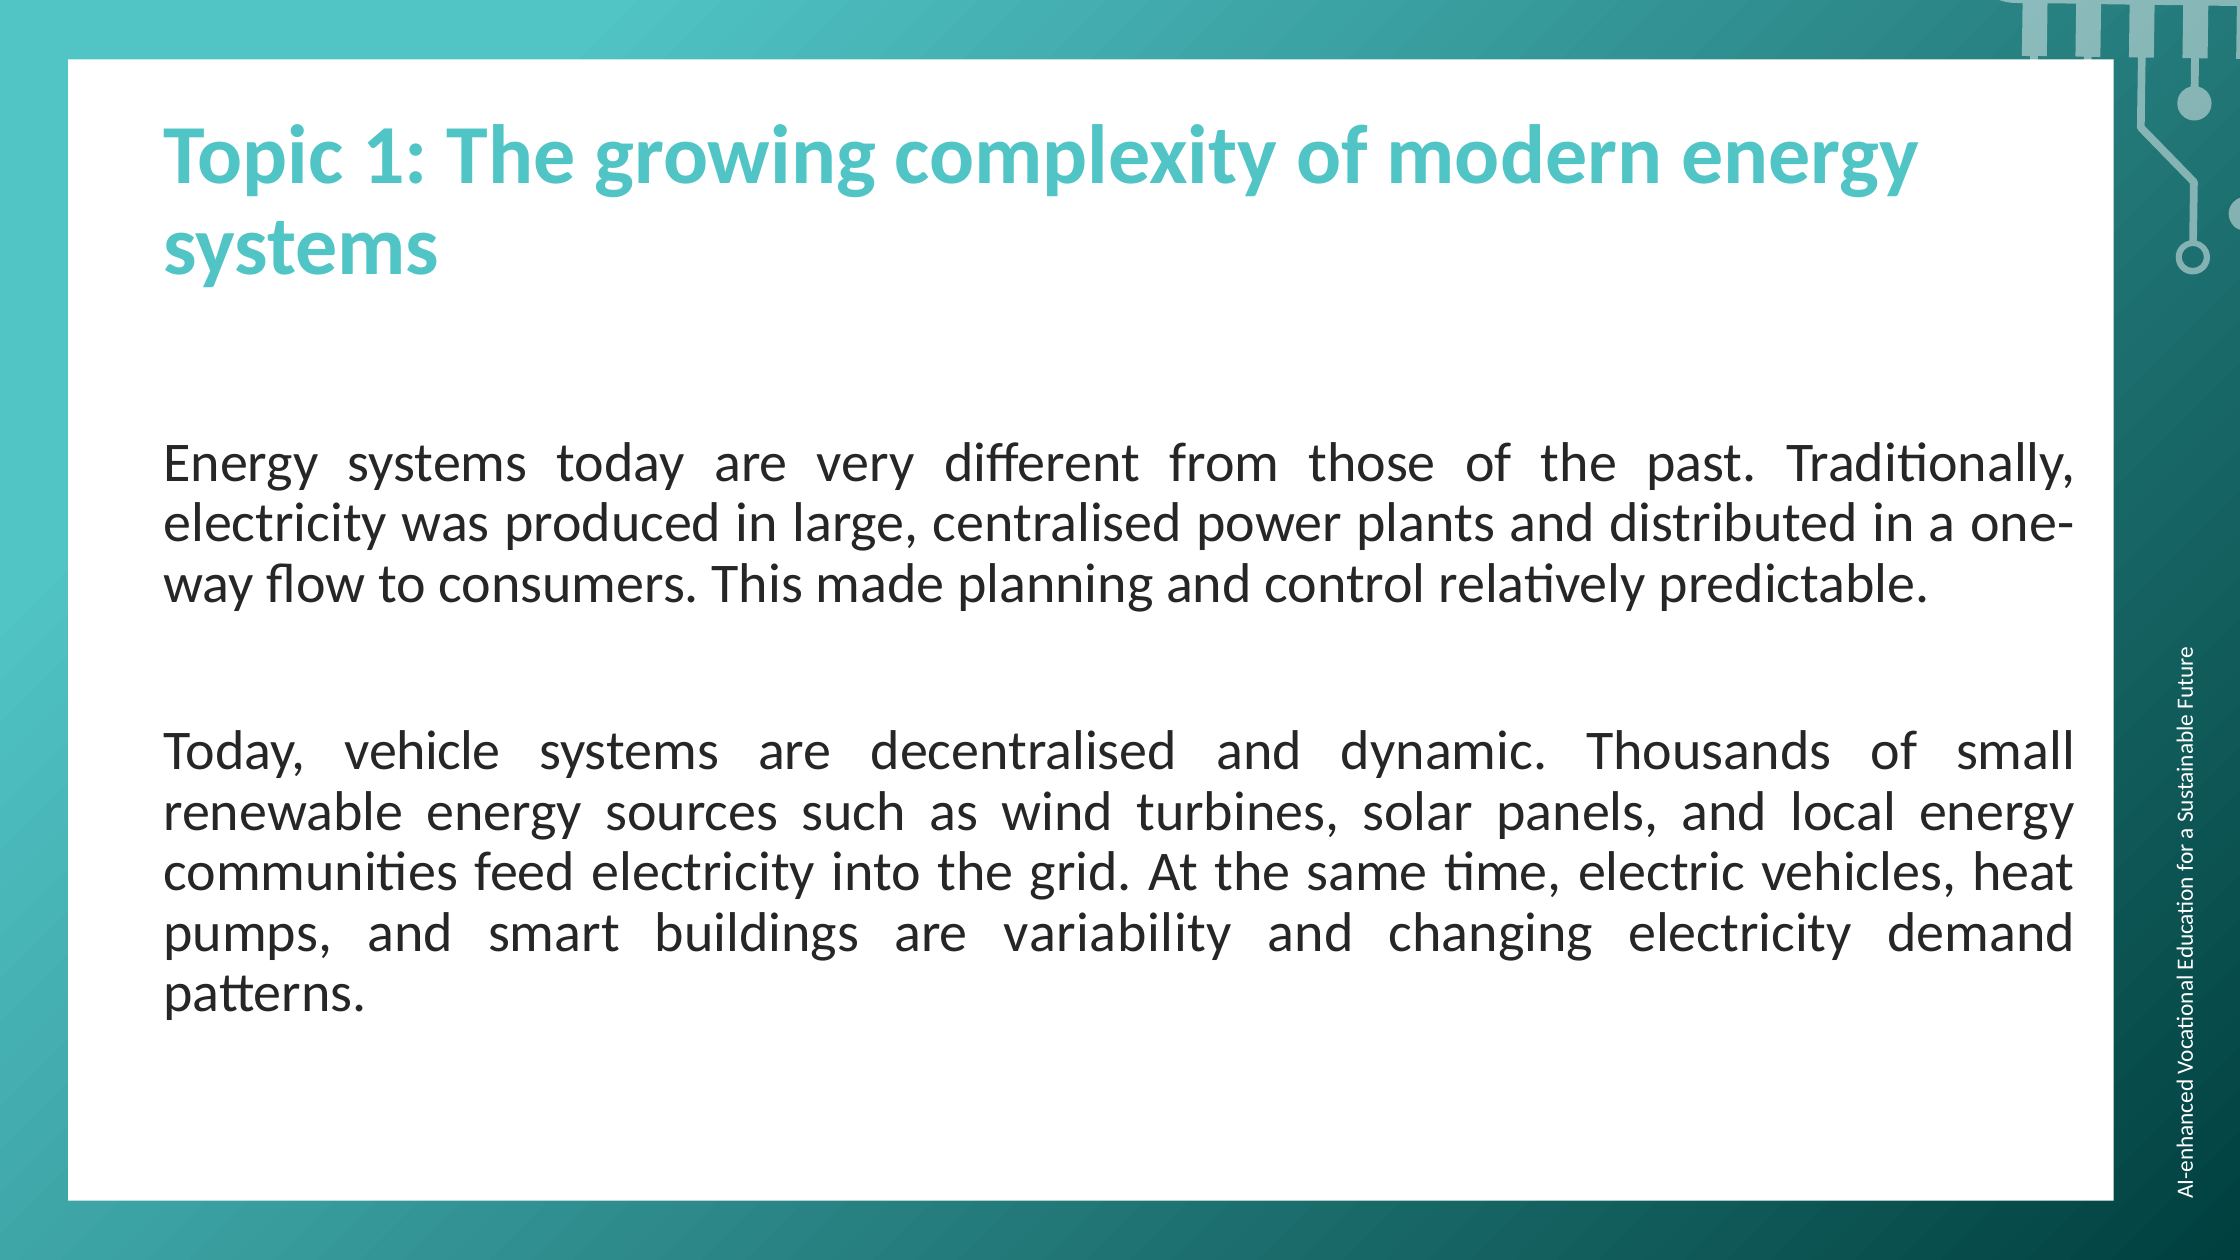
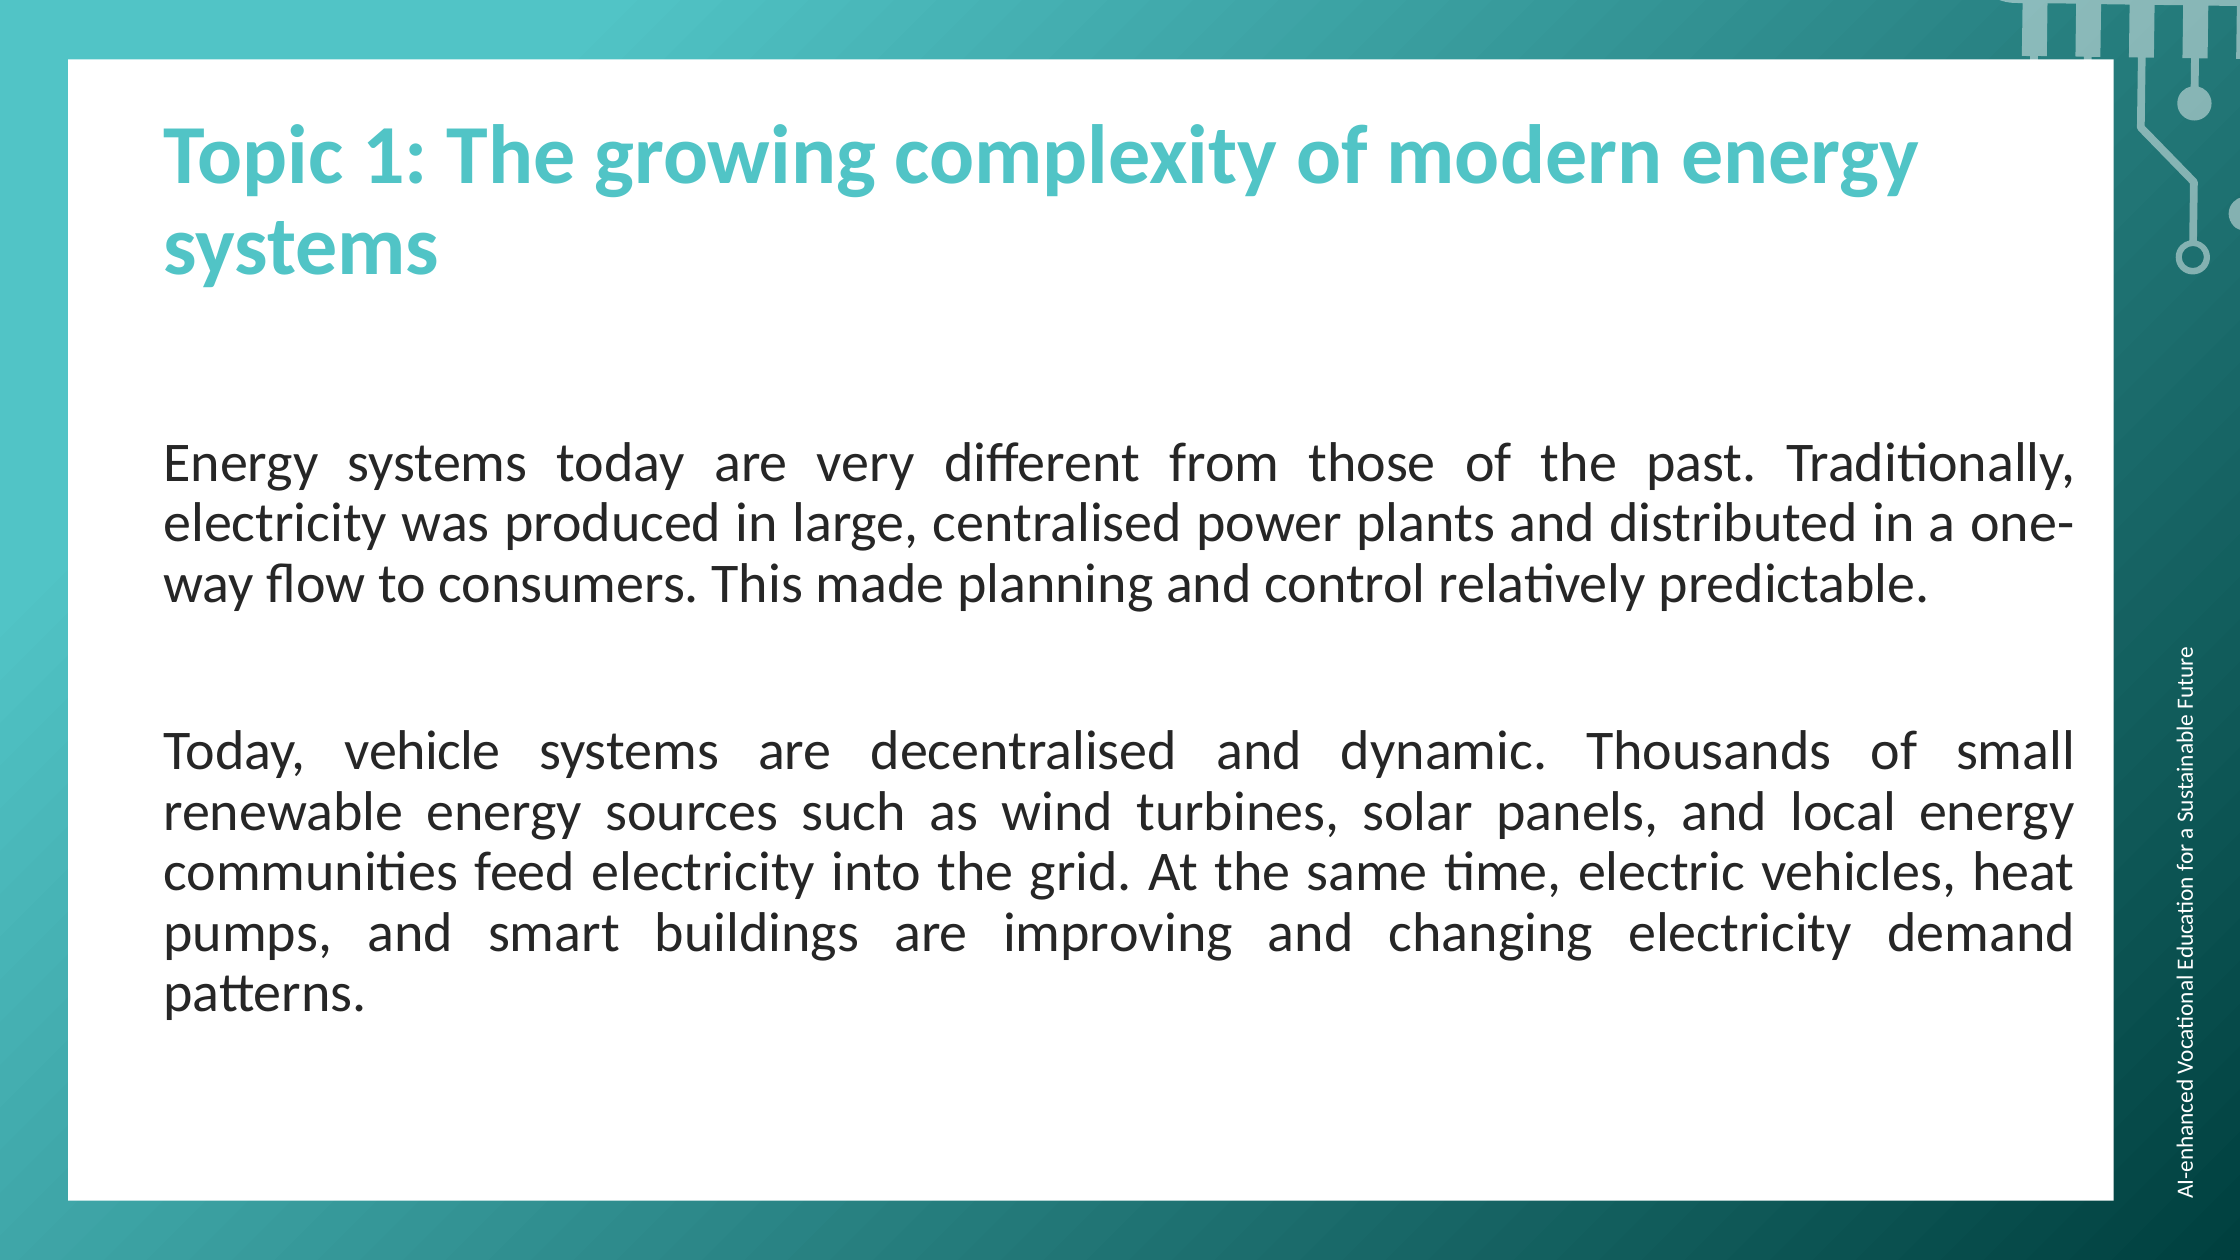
variability: variability -> improving (1118, 933)
